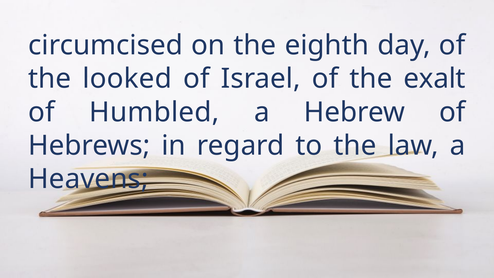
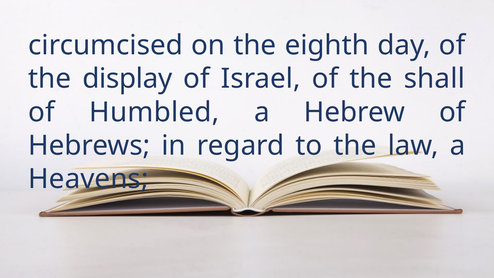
looked: looked -> display (127, 79)
exalt: exalt -> shall (434, 79)
